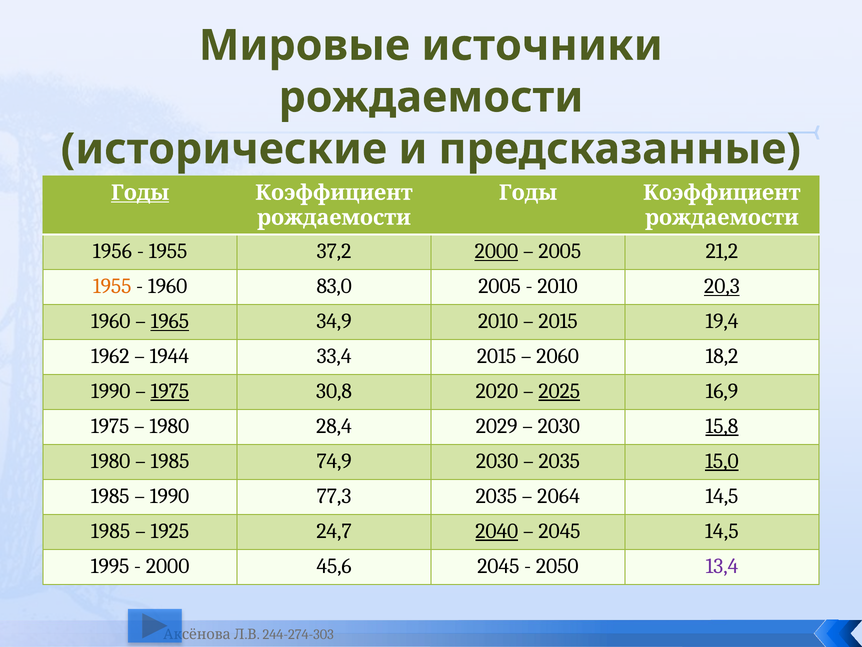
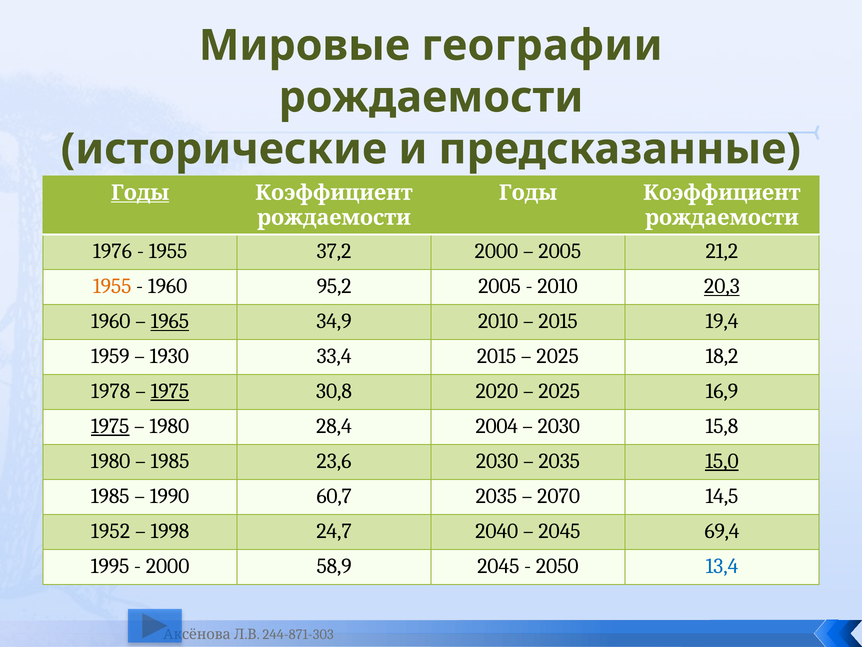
источники: источники -> географии (542, 46)
1956: 1956 -> 1976 (112, 251)
2000 underline: present -> none (496, 251)
83,0: 83,0 -> 95,2 (334, 286)
1962: 1962 -> 1959 (110, 356)
1944: 1944 -> 1930 (169, 356)
2060: 2060 -> 2025 (558, 356)
1990: 1990 -> 1978 (111, 391)
2025 underline: present -> none (559, 391)
1975 underline: none -> present (110, 426)
2029: 2029 -> 2004 (497, 426)
15,8 underline: present -> none (722, 426)
74,9: 74,9 -> 23,6 (334, 461)
77,3: 77,3 -> 60,7 (334, 496)
2064: 2064 -> 2070 (559, 496)
1985: 1985 -> 1952 (110, 531)
1925: 1925 -> 1998 (170, 531)
2040 underline: present -> none (497, 531)
2045 14,5: 14,5 -> 69,4 (722, 531)
45,6: 45,6 -> 58,9 (334, 566)
13,4 colour: purple -> blue (722, 566)
244-274-303: 244-274-303 -> 244-871-303 (298, 634)
